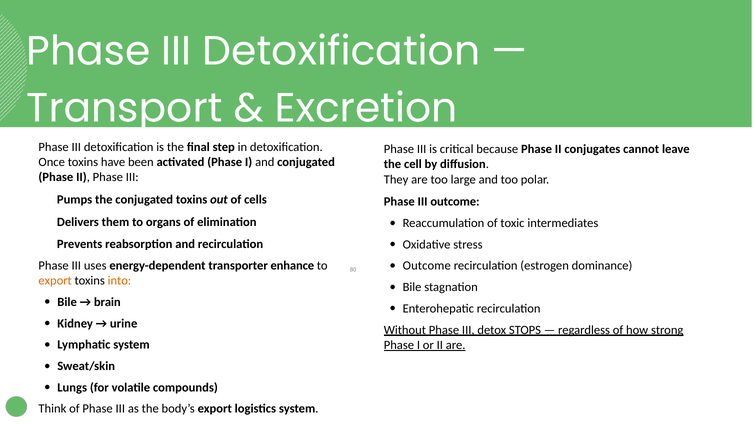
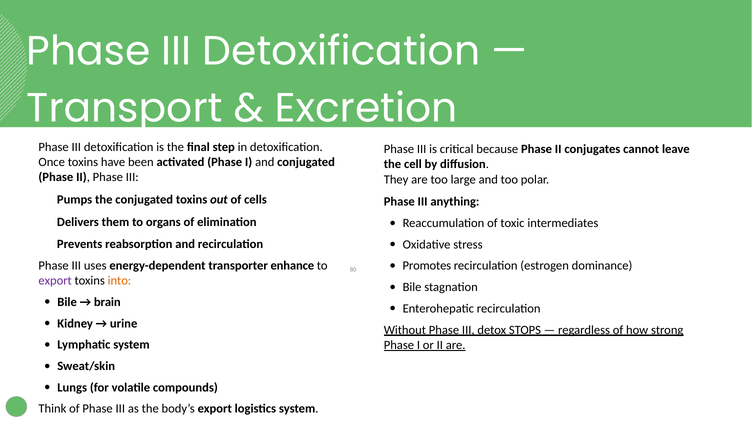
III outcome: outcome -> anything (455, 202)
Outcome: Outcome -> Promotes (427, 266)
export colour: orange -> purple (55, 281)
